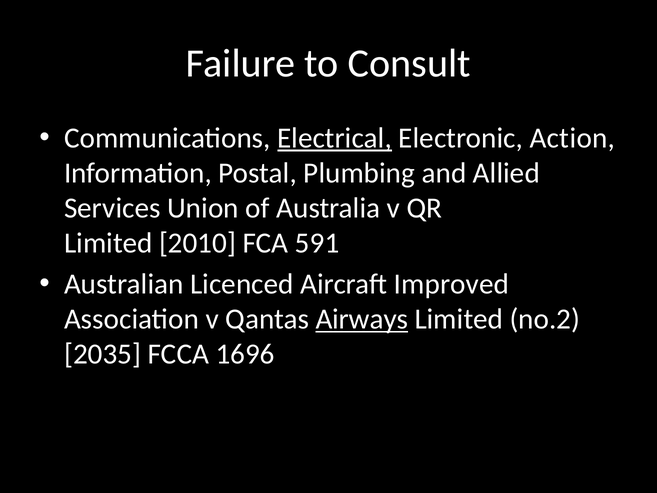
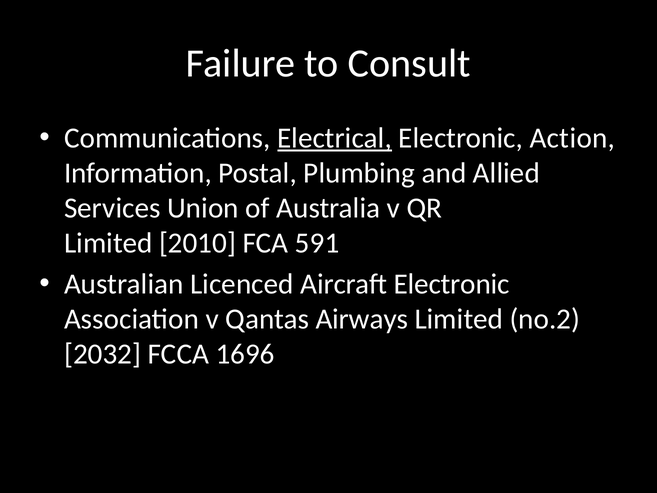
Aircraft Improved: Improved -> Electronic (452, 284)
Airways underline: present -> none (362, 319)
2035: 2035 -> 2032 (103, 354)
